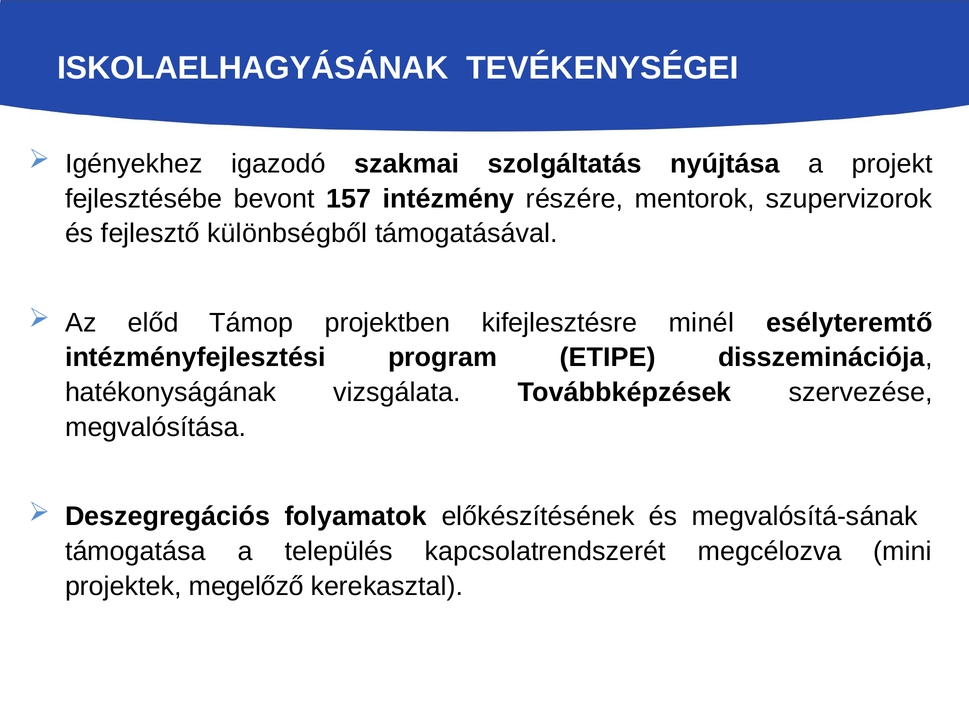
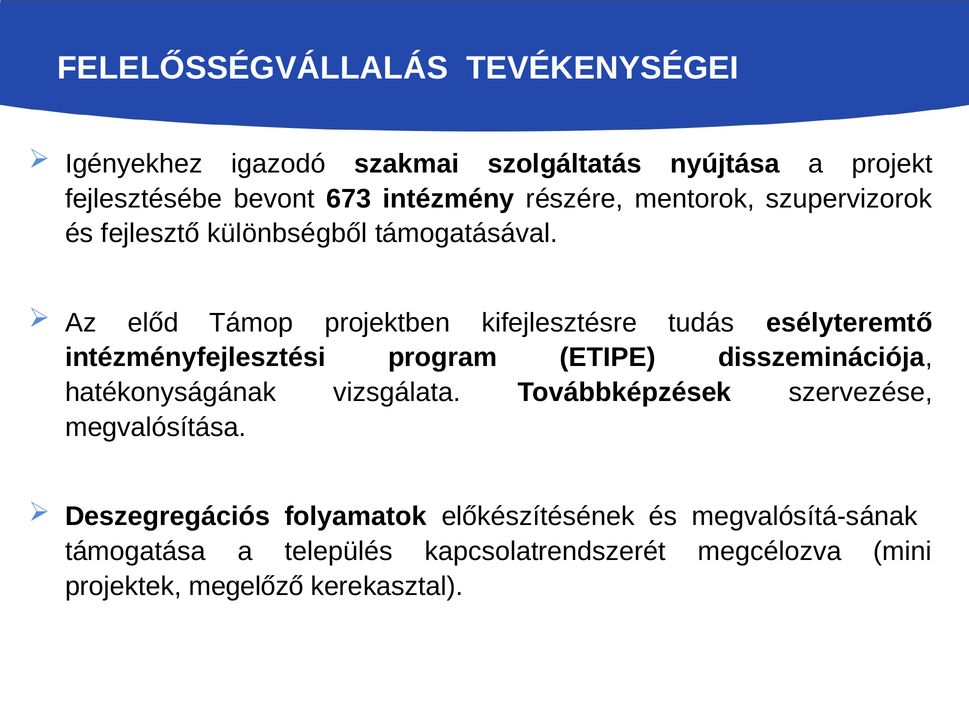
ISKOLAELHAGYÁSÁNAK: ISKOLAELHAGYÁSÁNAK -> FELELŐSSÉGVÁLLALÁS (253, 68)
157: 157 -> 673 (349, 199)
minél: minél -> tudás (701, 323)
